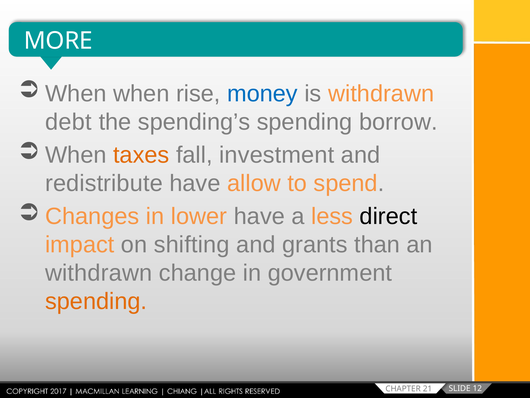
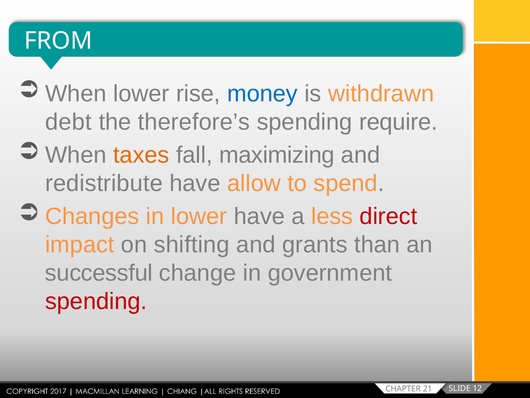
MORE: MORE -> FROM (58, 41)
when: when -> lower (141, 94)
spending’s: spending’s -> therefore’s (194, 122)
borrow: borrow -> require (398, 122)
investment: investment -> maximizing (277, 155)
direct colour: black -> red (388, 216)
withdrawn: withdrawn -> successful (99, 273)
spending colour: orange -> red (96, 301)
